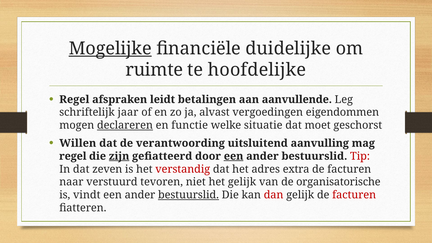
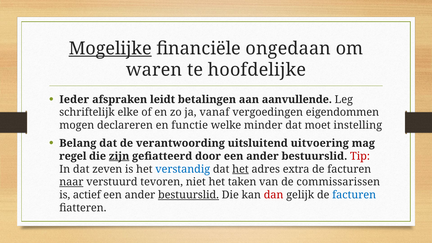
duidelijke: duidelijke -> ongedaan (288, 48)
ruimte: ruimte -> waren (154, 70)
Regel: Regel -> Ieder (74, 99)
jaar: jaar -> elke (128, 112)
alvast: alvast -> vanaf (214, 112)
declareren underline: present -> none (125, 125)
situatie: situatie -> minder (263, 125)
geschorst: geschorst -> instelling (358, 125)
Willen: Willen -> Belang (78, 143)
aanvulling: aanvulling -> uitvoering (320, 143)
een underline: present -> none (234, 156)
verstandig colour: red -> blue (183, 169)
het underline: none -> present (240, 169)
naar underline: none -> present (71, 182)
het gelijk: gelijk -> taken (242, 182)
organisatorische: organisatorische -> commissarissen (338, 182)
vindt: vindt -> actief (87, 195)
facturen colour: red -> blue (354, 195)
